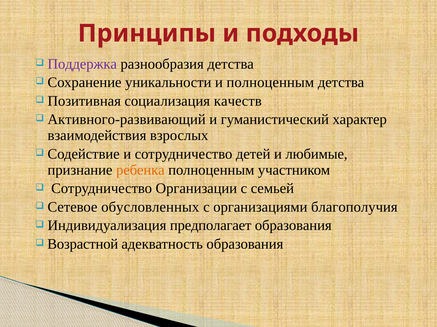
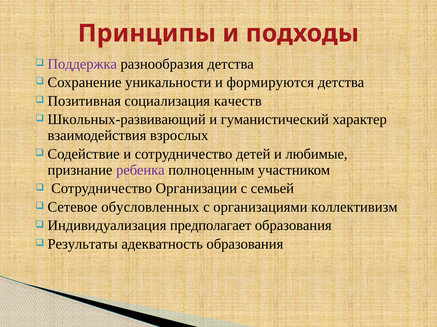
и полноценным: полноценным -> формируются (270, 83)
Активного-развивающий: Активного-развивающий -> Школьных-развивающий (127, 120)
ребенка colour: orange -> purple (140, 170)
благополучия: благополучия -> коллективизм (354, 207)
Возрастной: Возрастной -> Результаты (83, 245)
